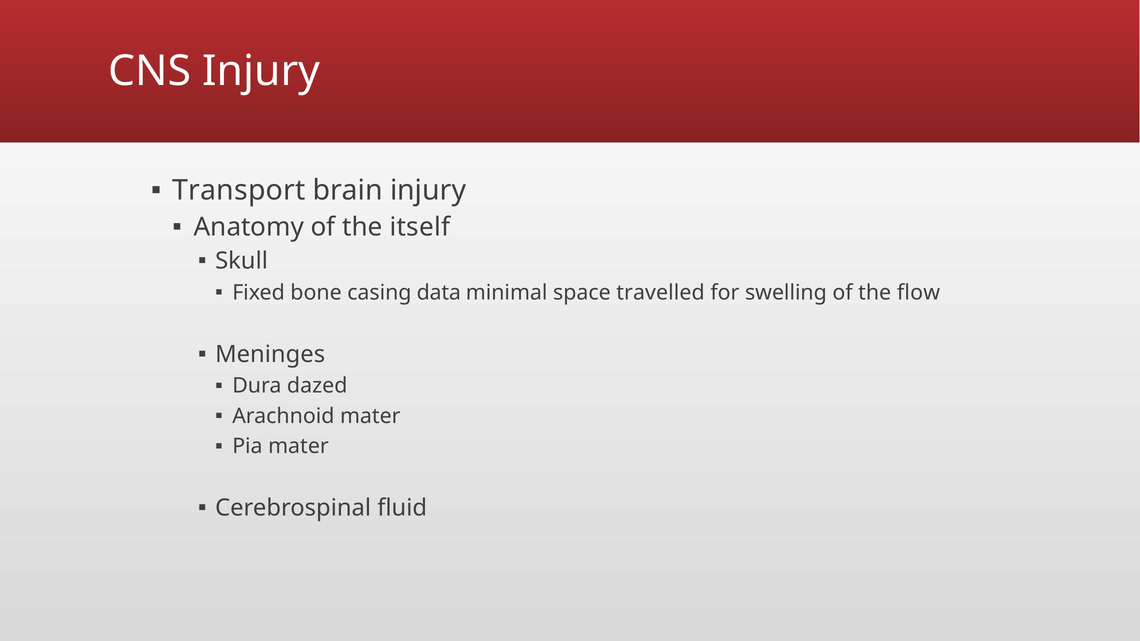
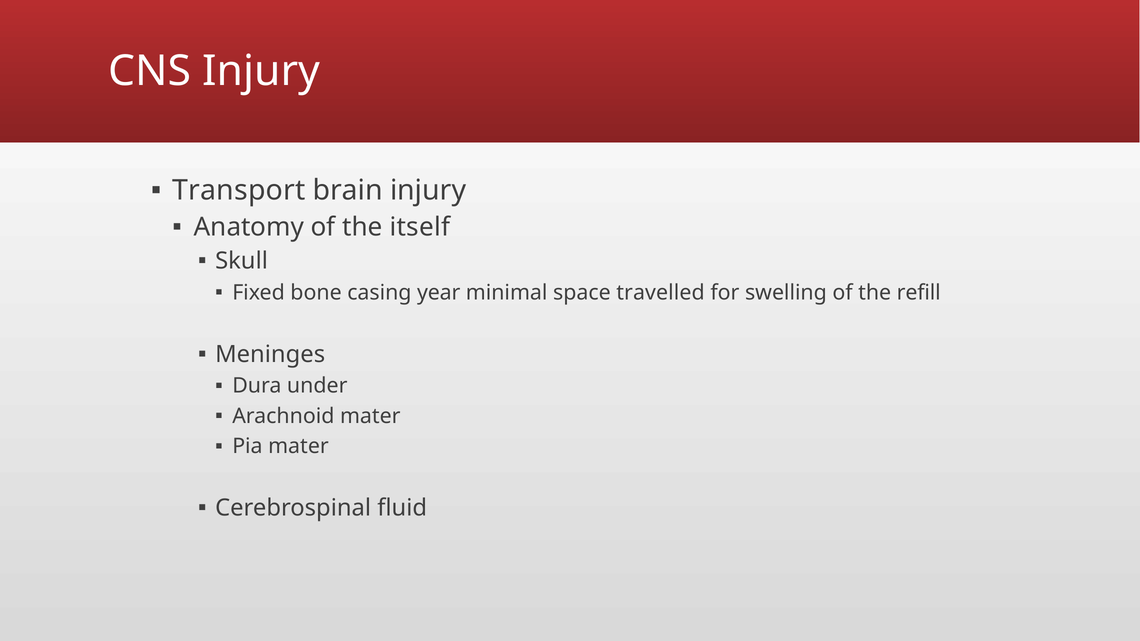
data: data -> year (439, 293)
flow: flow -> refill (919, 293)
dazed: dazed -> under (317, 386)
